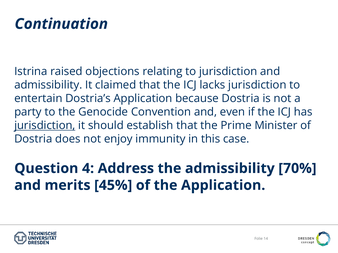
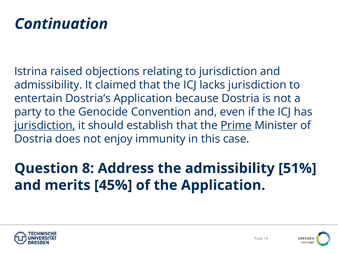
Prime underline: none -> present (236, 126)
4: 4 -> 8 (88, 169)
70%: 70% -> 51% (297, 169)
